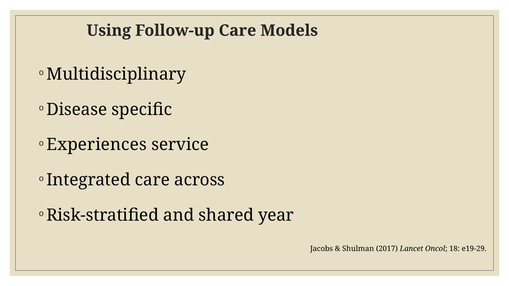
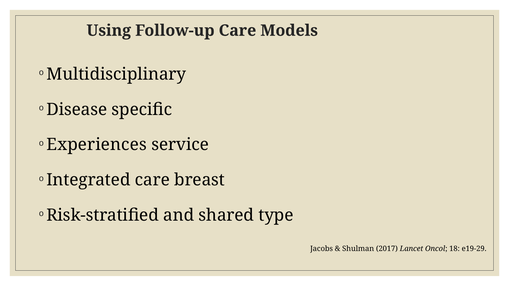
across: across -> breast (200, 180)
year: year -> type (276, 215)
